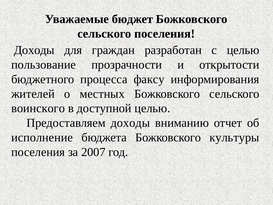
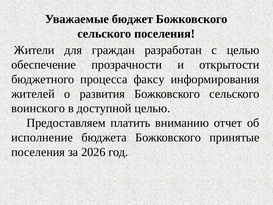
Доходы: Доходы -> Жители (34, 50)
пользование: пользование -> обеспечение (44, 65)
местных: местных -> развития (102, 94)
Предоставляем доходы: доходы -> платить (130, 123)
культуры: культуры -> принятые (234, 137)
2007: 2007 -> 2026 (93, 152)
